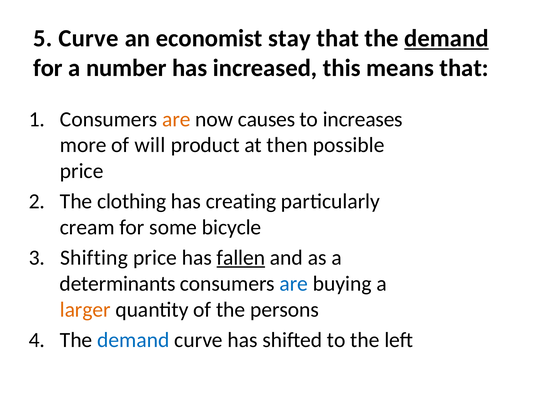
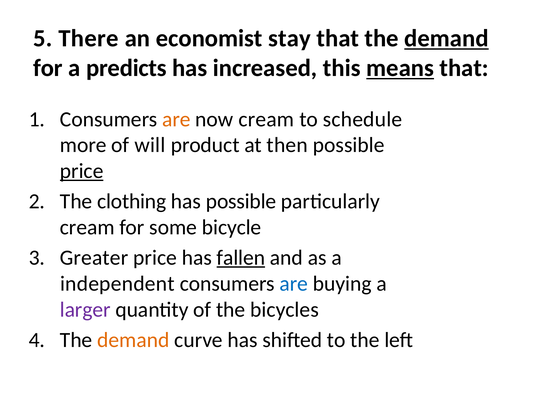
5 Curve: Curve -> There (88, 38)
number: number -> predicts (126, 68)
means underline: none -> present (400, 68)
now causes: causes -> cream (266, 119)
increases: increases -> schedule (363, 119)
price underline: none -> present (82, 171)
has creating: creating -> possible (241, 201)
Shifting: Shifting -> Greater (94, 257)
determinants: determinants -> independent (117, 283)
larger colour: orange -> purple (85, 309)
persons: persons -> bicycles (285, 309)
demand colour: blue -> orange (133, 339)
